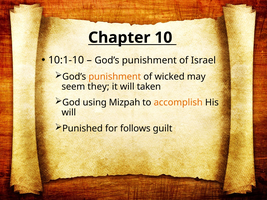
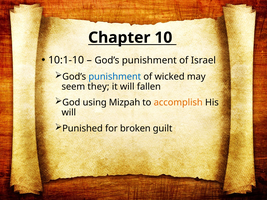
punishment colour: orange -> blue (115, 77)
taken: taken -> fallen (149, 87)
follows: follows -> broken (135, 129)
